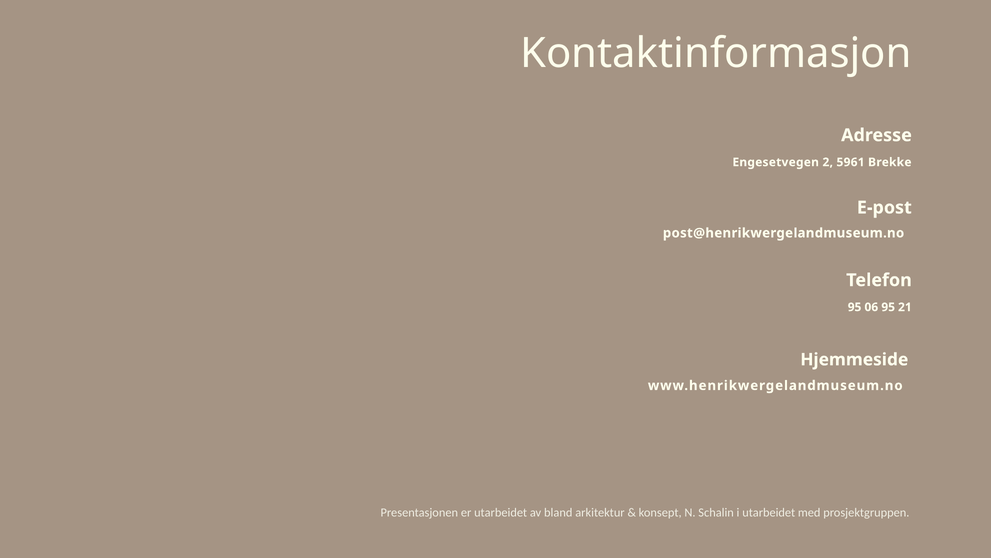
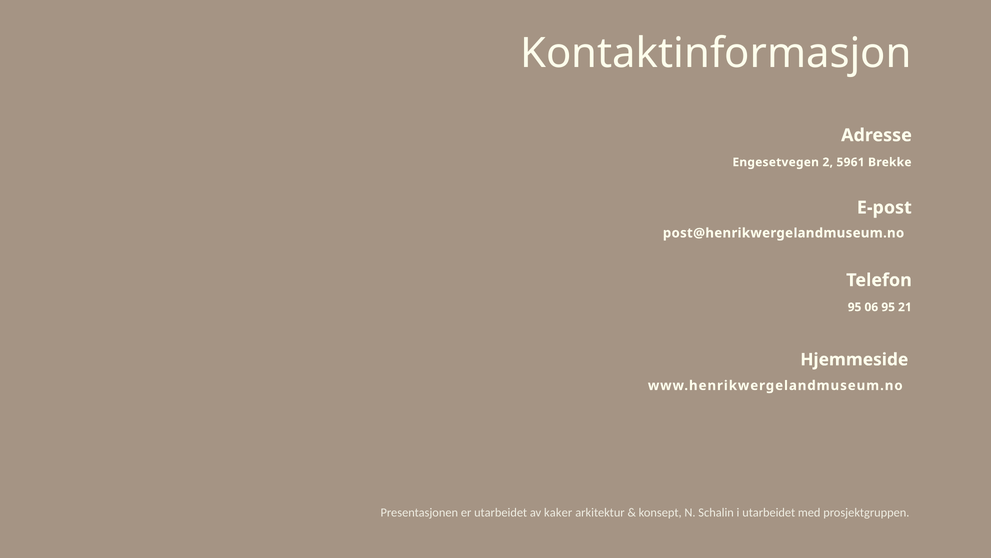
bland: bland -> kaker (558, 512)
